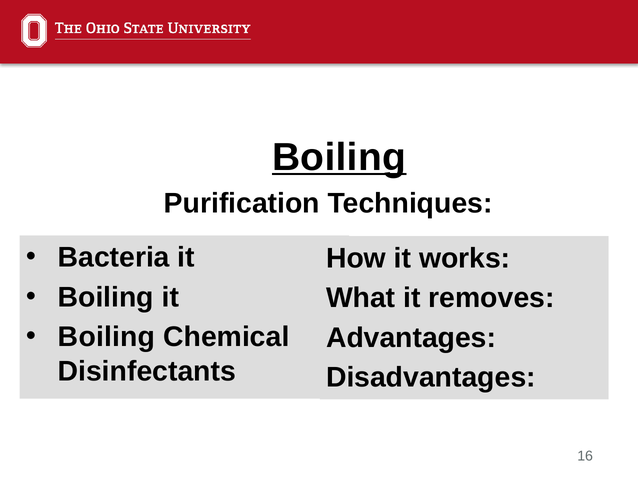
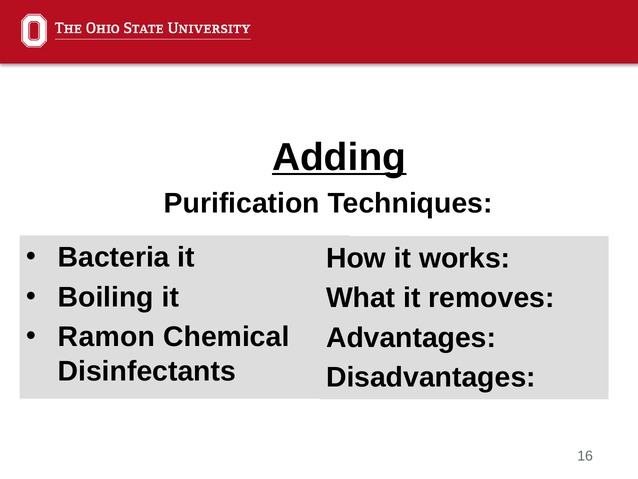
Boiling: Boiling -> Adding (339, 157)
Boiling: Boiling -> Ramon (106, 337)
